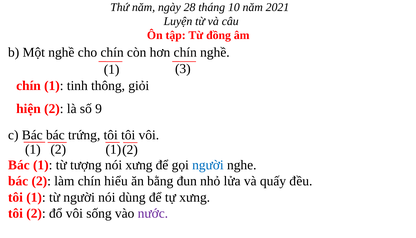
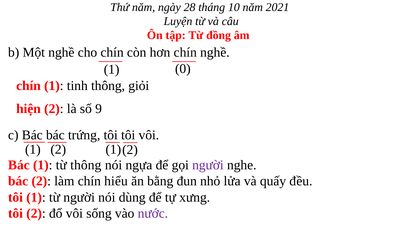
3: 3 -> 0 (183, 69)
từ tượng: tượng -> thông (86, 165)
nói xưng: xưng -> ngựa (139, 165)
người colour: blue -> purple (208, 165)
